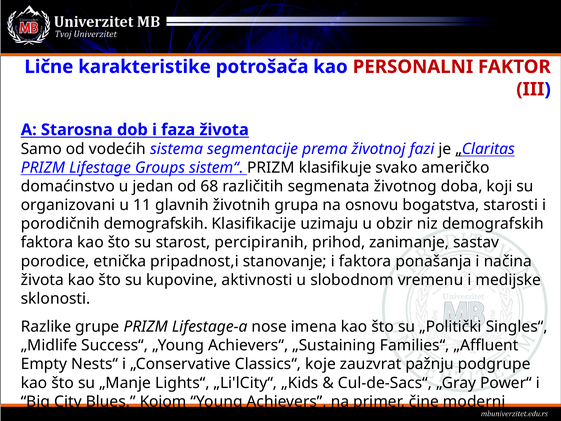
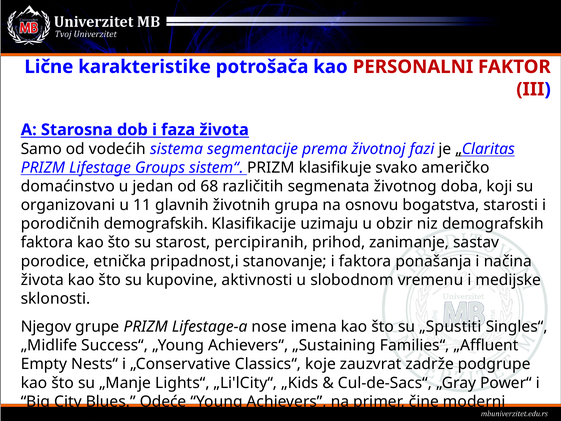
Razlike: Razlike -> Njegov (46, 327)
„Politički: „Politički -> „Spustiti (450, 327)
pažnju: pažnju -> zadrže (430, 364)
Kojom: Kojom -> Odeće (163, 401)
